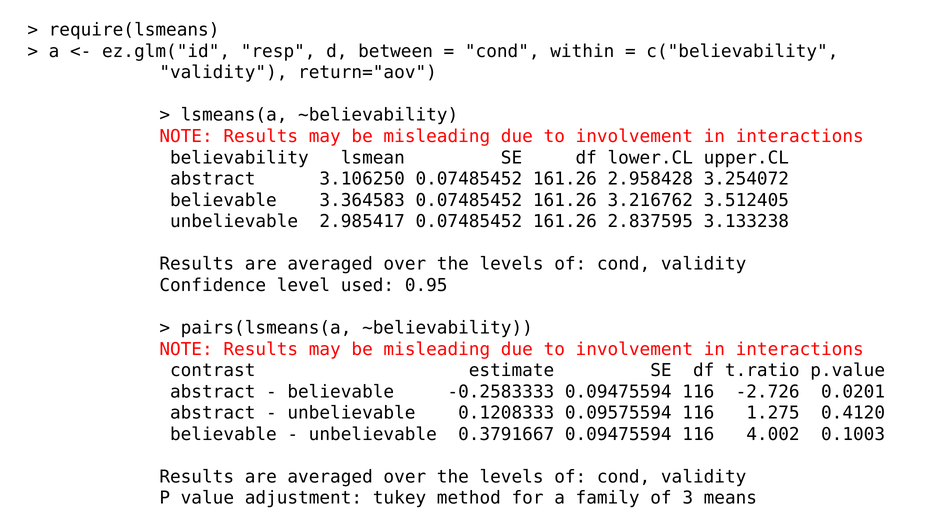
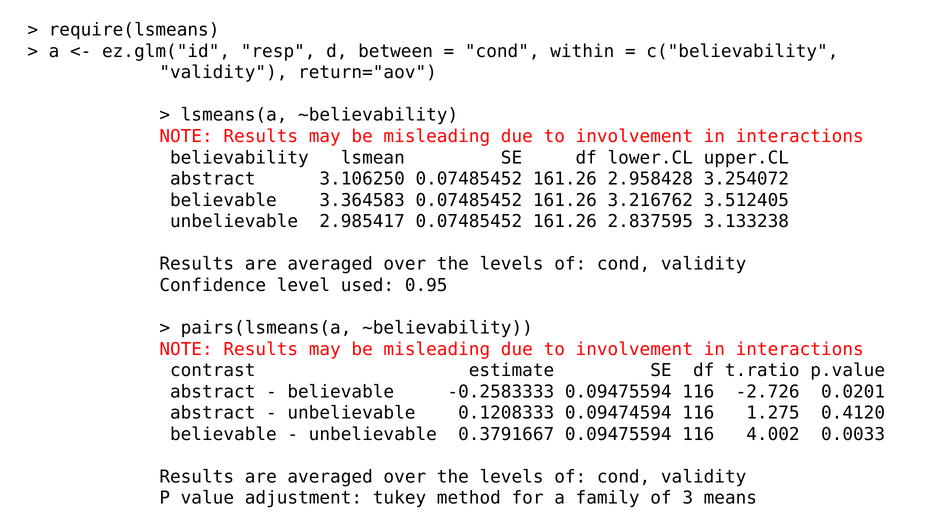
0.09575594: 0.09575594 -> 0.09474594 (618, 413)
0.1003: 0.1003 -> 0.0033 (853, 434)
